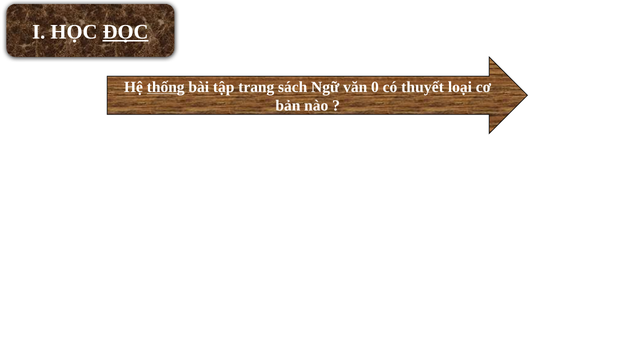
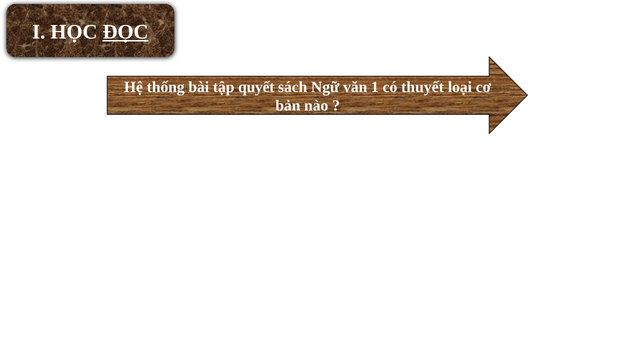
thống underline: present -> none (166, 87)
trang: trang -> quyết (256, 87)
0: 0 -> 1 (375, 87)
